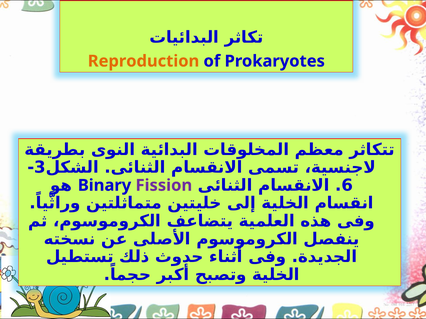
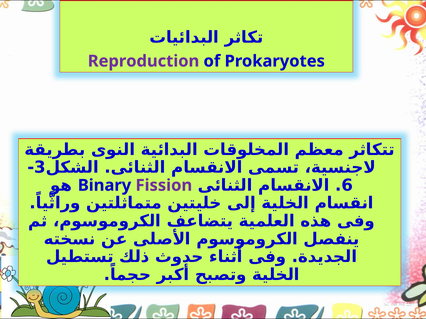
Reproduction colour: orange -> purple (144, 61)
